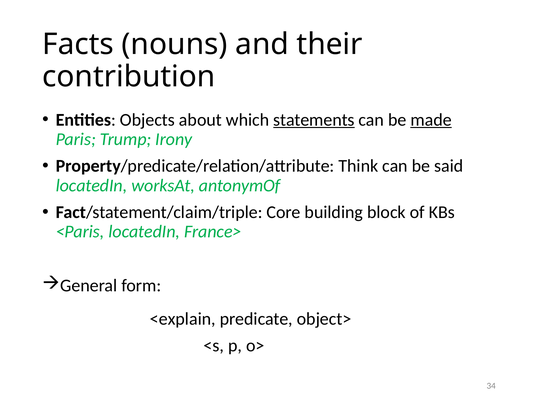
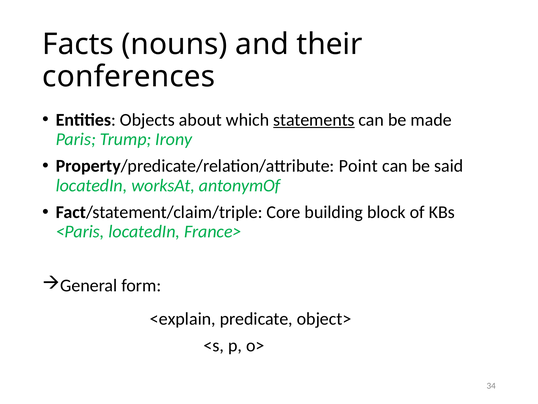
contribution: contribution -> conferences (129, 76)
made underline: present -> none (431, 120)
Think: Think -> Point (358, 166)
